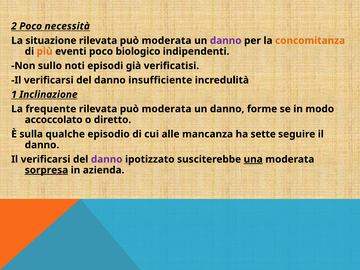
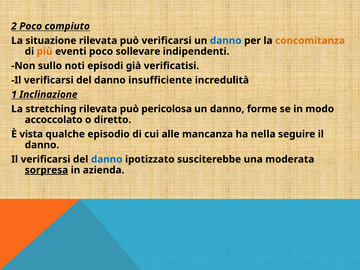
necessità: necessità -> compiuto (67, 26)
moderata: moderata -> verificarsi (167, 41)
danno colour: purple -> blue (226, 41)
biologico: biologico -> sollevare (138, 51)
frequente: frequente -> stretching (51, 109)
moderata: moderata -> pericolosa (167, 109)
sulla: sulla -> vista (31, 134)
sette: sette -> nella (263, 134)
danno colour: purple -> blue (107, 159)
una underline: present -> none (253, 159)
